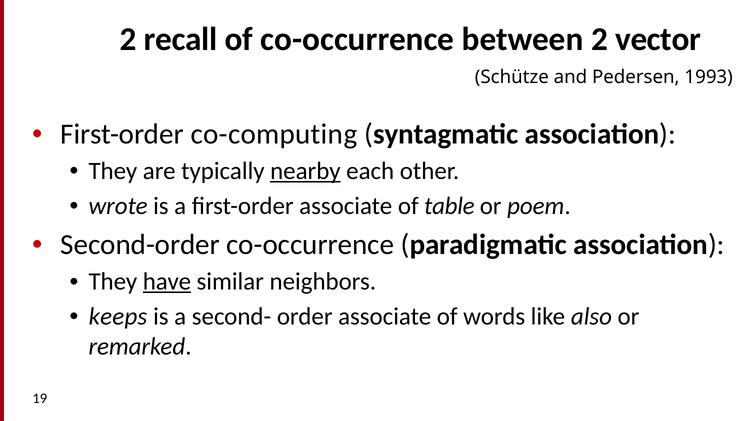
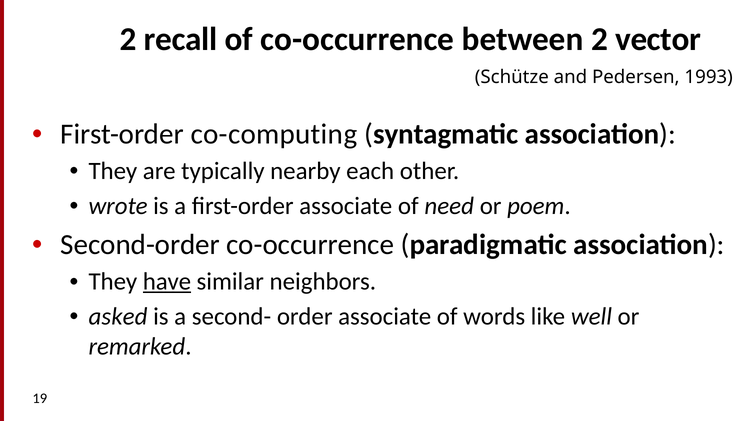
nearby underline: present -> none (305, 171)
table: table -> need (449, 206)
keeps: keeps -> asked (118, 316)
also: also -> well (591, 316)
